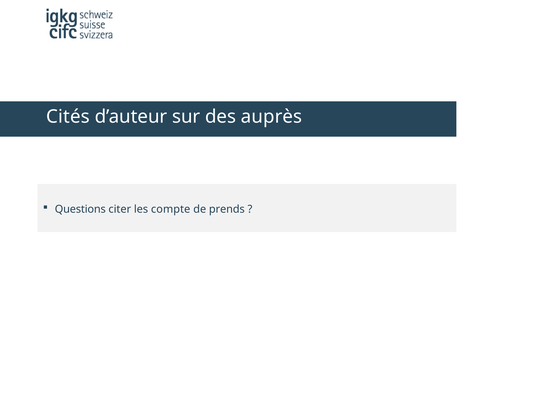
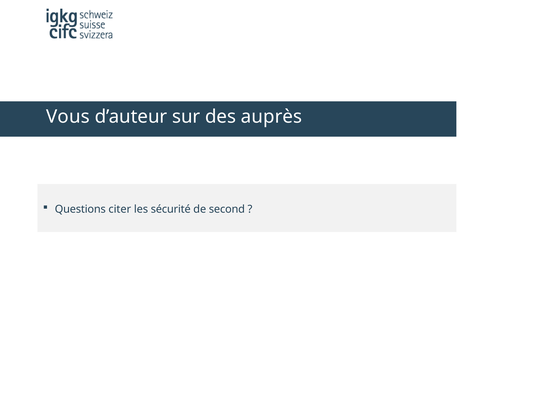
Cités: Cités -> Vous (68, 117)
compte: compte -> sécurité (171, 209)
prends: prends -> second (227, 209)
